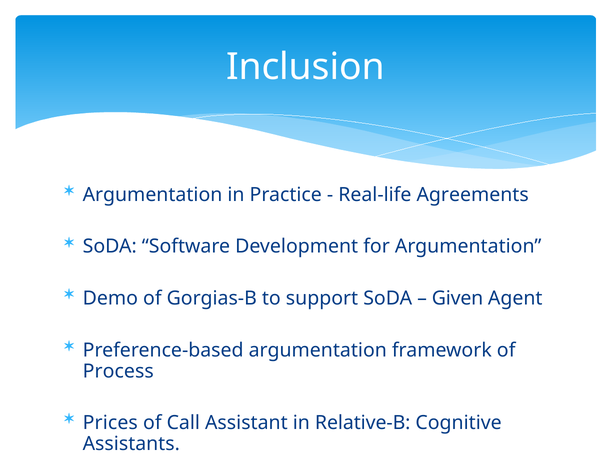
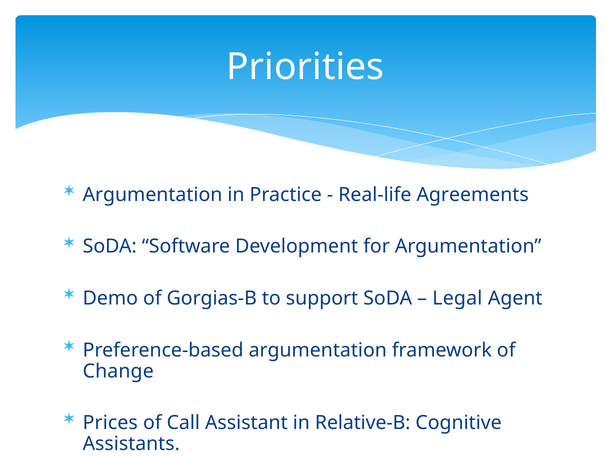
Inclusion: Inclusion -> Priorities (305, 67)
Given: Given -> Legal (457, 298)
Process: Process -> Change (118, 371)
